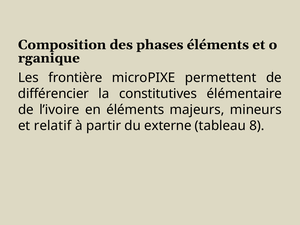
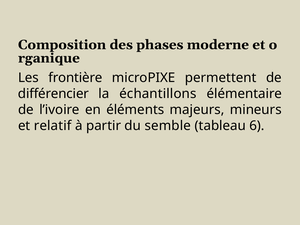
phases éléments: éléments -> moderne (218, 45)
constitutives: constitutives -> échantillons (158, 94)
externe: externe -> semble (168, 126)
8: 8 -> 6 (257, 126)
